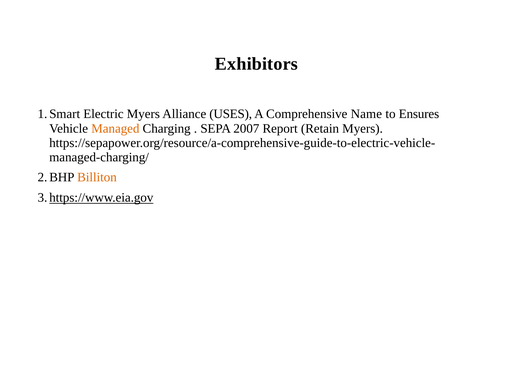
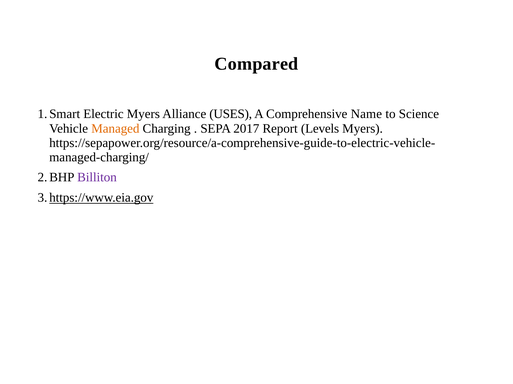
Exhibitors: Exhibitors -> Compared (256, 64)
Ensures: Ensures -> Science (419, 114)
2007: 2007 -> 2017 (246, 129)
Retain: Retain -> Levels (320, 129)
Billiton colour: orange -> purple (97, 178)
